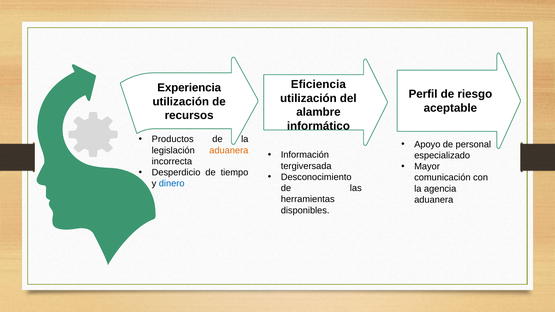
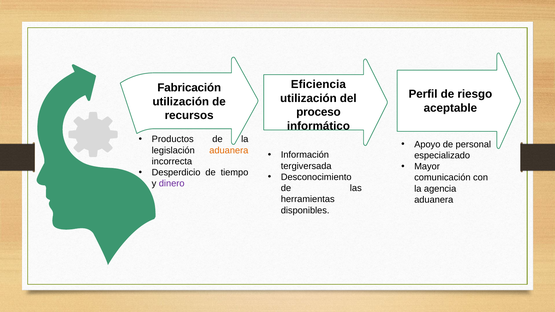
Experiencia: Experiencia -> Fabricación (189, 88)
alambre: alambre -> proceso (318, 112)
dinero colour: blue -> purple (172, 184)
